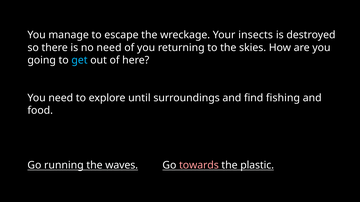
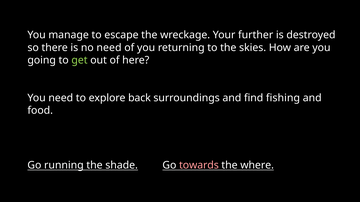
insects: insects -> further (256, 35)
get colour: light blue -> light green (79, 60)
until: until -> back (139, 98)
waves: waves -> shade (122, 166)
plastic: plastic -> where (257, 166)
